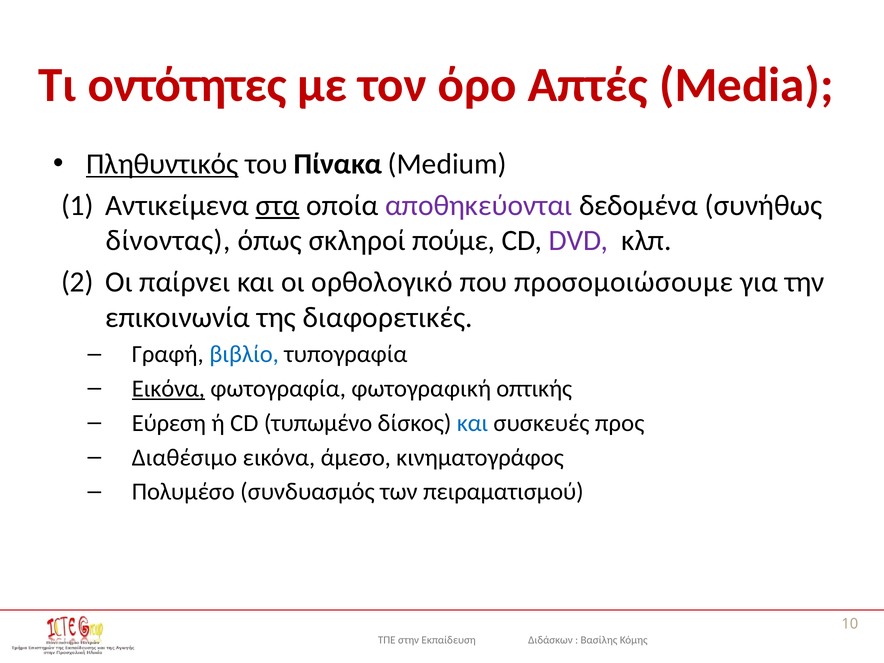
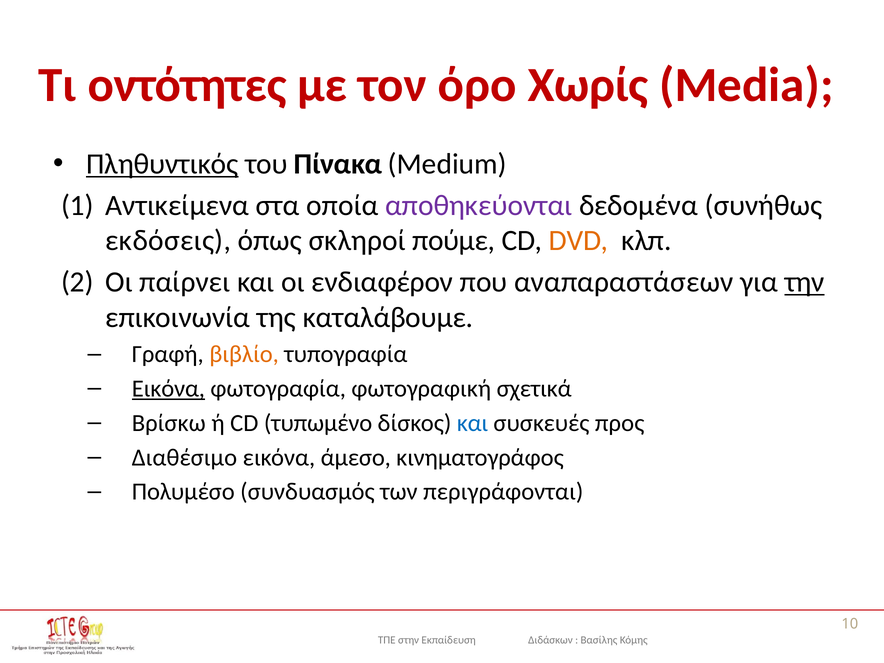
Απτές: Απτές -> Χωρίς (588, 85)
στα underline: present -> none (278, 205)
δίνοντας: δίνοντας -> εκδόσεις (168, 241)
DVD colour: purple -> orange (579, 241)
oρθoλoγικό: oρθoλoγικό -> ενδιαφέρoν (382, 282)
προσομοιώσουμε: προσομοιώσουμε -> αναπαραστάσεων (624, 282)
την underline: none -> present (805, 282)
διαφορετικές: διαφορετικές -> καταλάβουμε (388, 317)
βιβλίο colour: blue -> orange (244, 354)
oπτικής: oπτικής -> σχετικά (534, 389)
Εύρεση: Εύρεση -> Βρίσκω (169, 423)
πειραματισμoύ: πειραματισμoύ -> περιγράφονται (503, 492)
